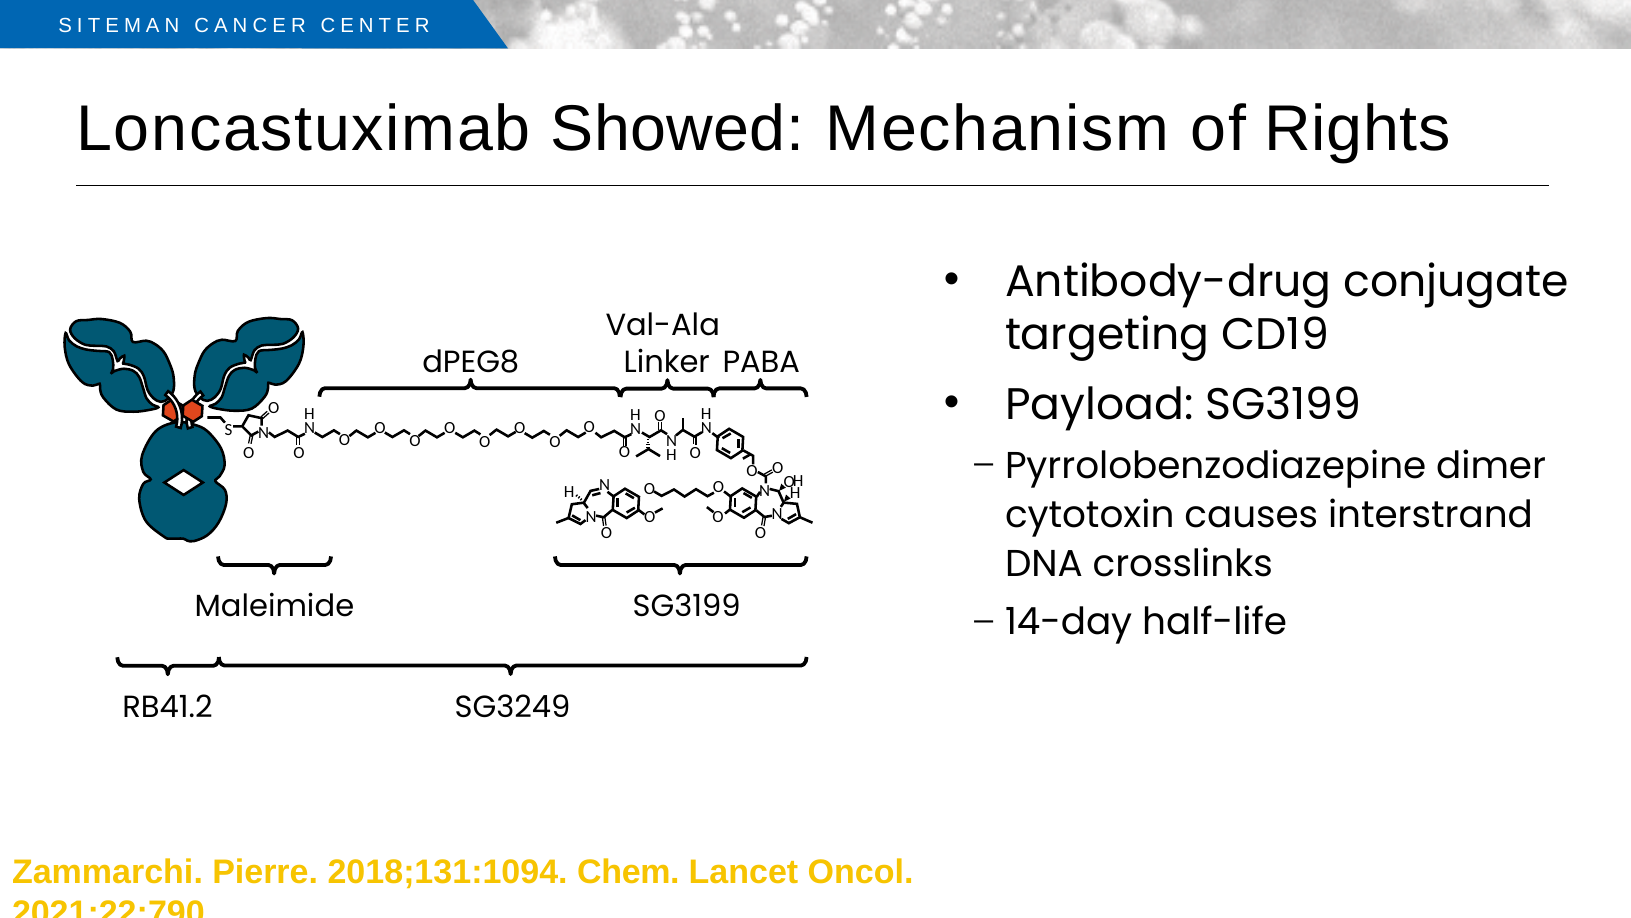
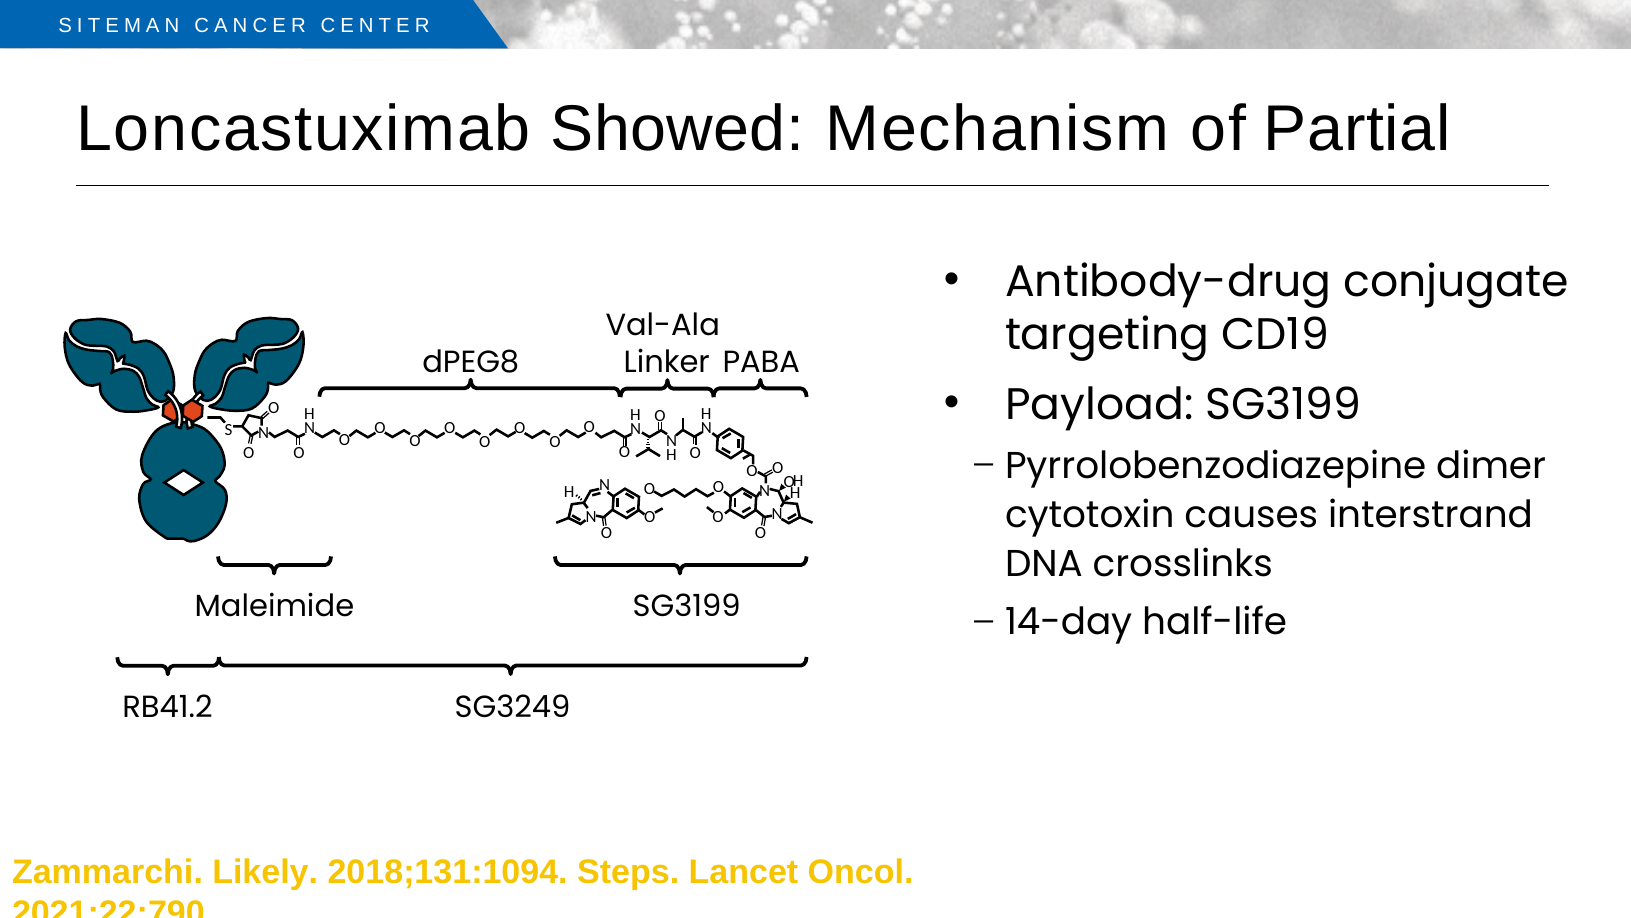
Rights: Rights -> Partial (1357, 129)
Pierre: Pierre -> Likely (265, 872)
Chem: Chem -> Steps (628, 872)
